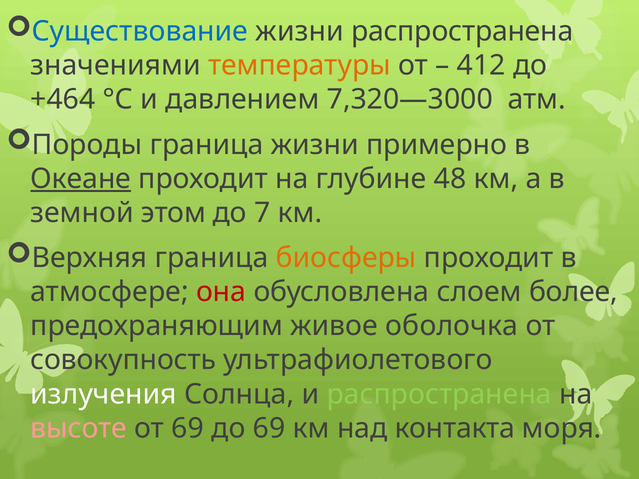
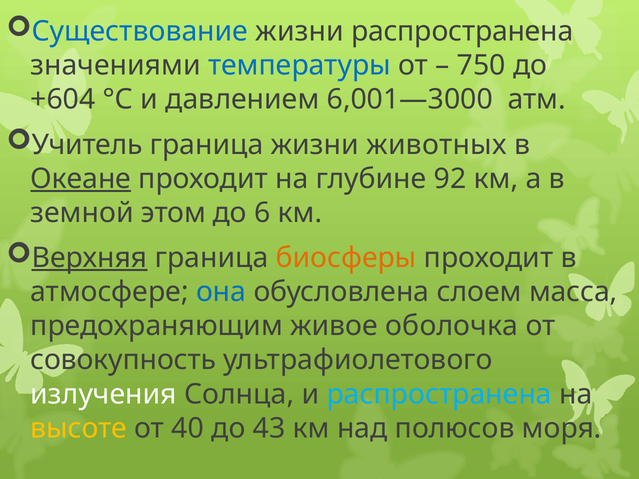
температуры colour: orange -> blue (300, 66)
412: 412 -> 750 (481, 66)
+464: +464 -> +604 (63, 100)
7,320—3000: 7,320—3000 -> 6,001—3000 (410, 100)
Породы: Породы -> Учитель (87, 145)
примерно: примерно -> животных (437, 145)
48: 48 -> 92 (450, 179)
7: 7 -> 6 (262, 213)
Верхняя underline: none -> present (90, 258)
она colour: red -> blue (221, 292)
более: более -> масса (573, 292)
распространена colour: light green -> light blue (439, 394)
высоте colour: pink -> yellow (79, 428)
от 69: 69 -> 40 (188, 428)
до 69: 69 -> 43 (269, 428)
контакта: контакта -> полюсов (455, 428)
